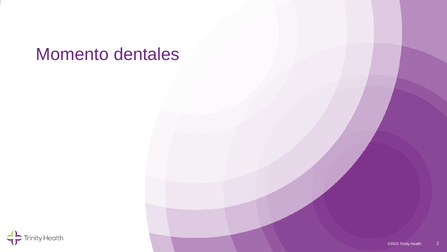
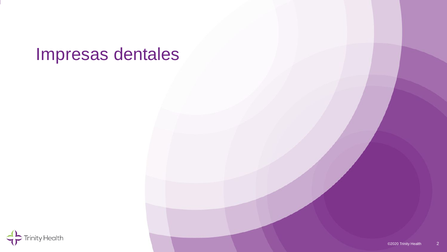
Momento: Momento -> Impresas (72, 54)
